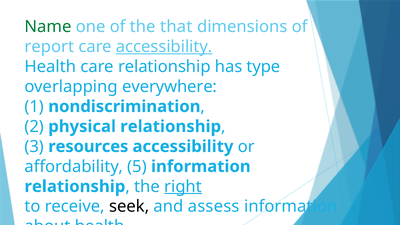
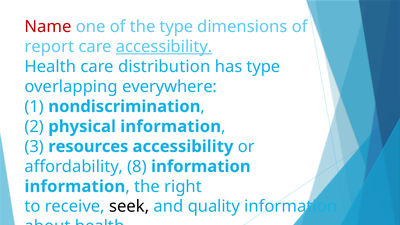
Name colour: green -> red (48, 27)
the that: that -> type (176, 27)
care relationship: relationship -> distribution (164, 67)
physical relationship: relationship -> information (171, 127)
5: 5 -> 8 (137, 167)
relationship: relationship -> information (75, 186)
right underline: present -> none (183, 186)
assess: assess -> quality (214, 206)
